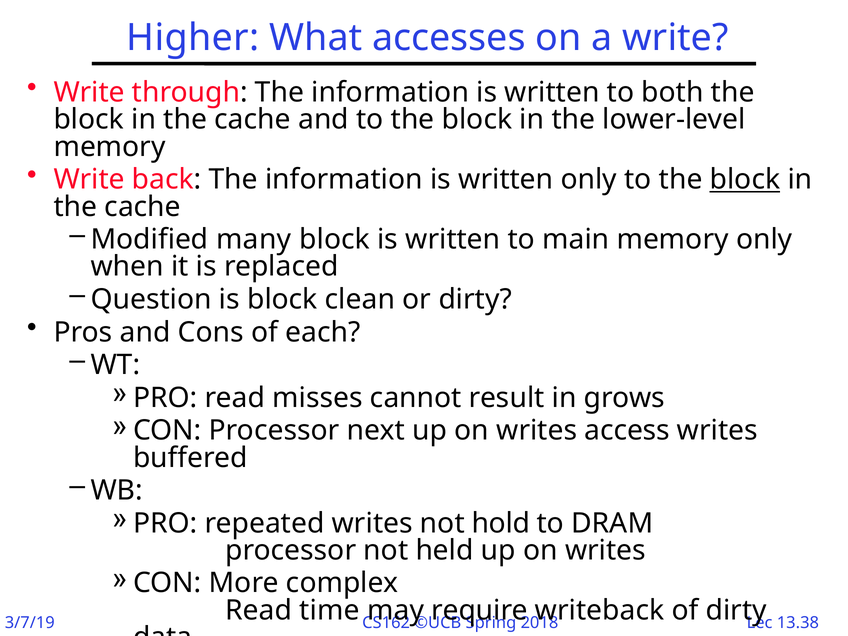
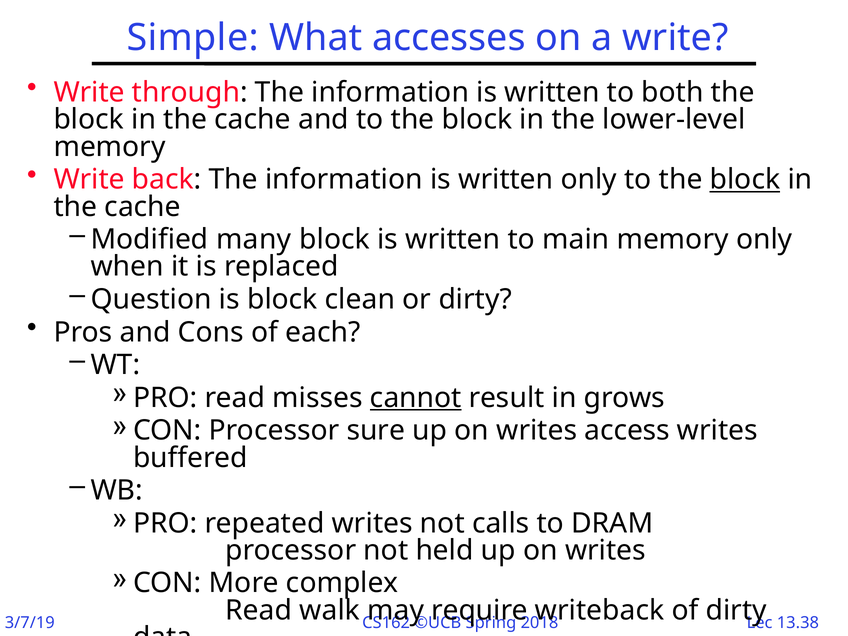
Higher: Higher -> Simple (193, 38)
cannot underline: none -> present (416, 398)
next: next -> sure (376, 431)
hold: hold -> calls (501, 523)
time: time -> walk (330, 610)
